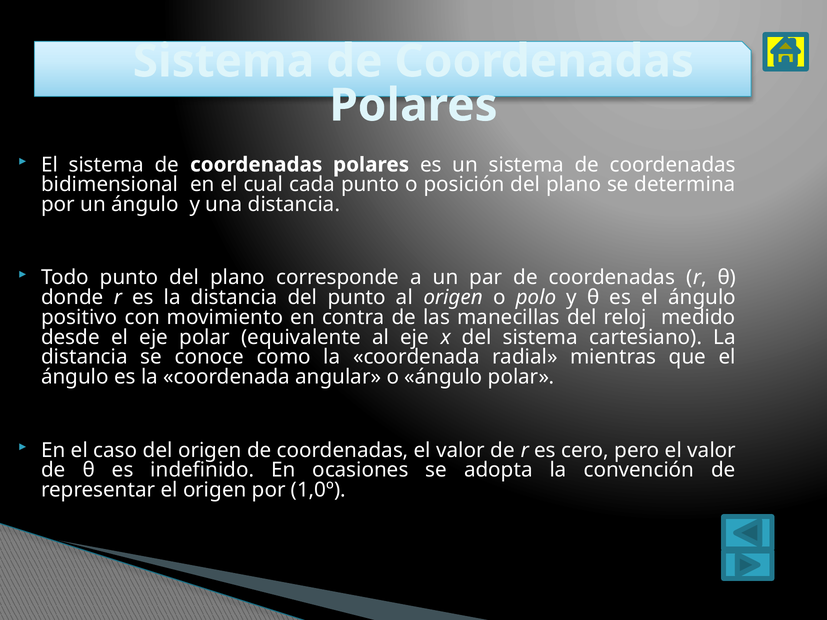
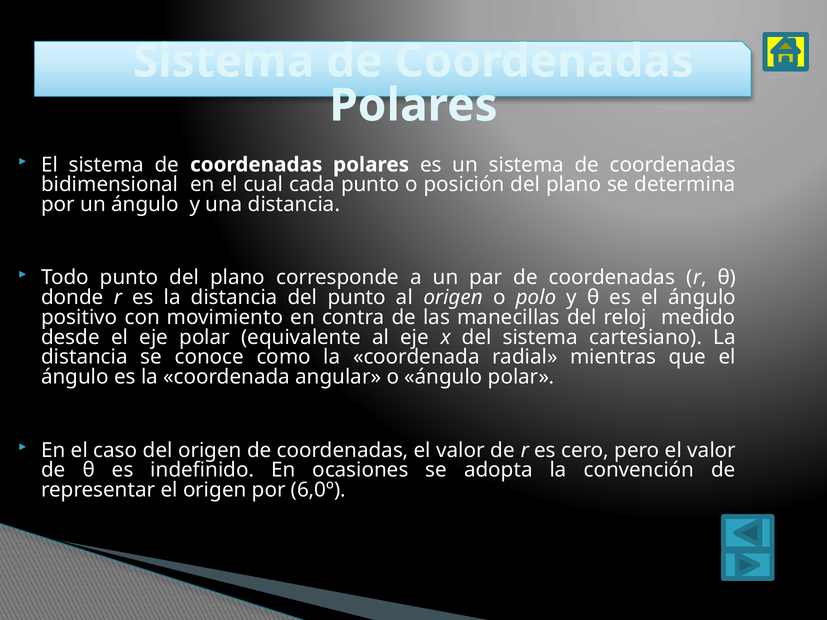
1,0º: 1,0º -> 6,0º (318, 490)
